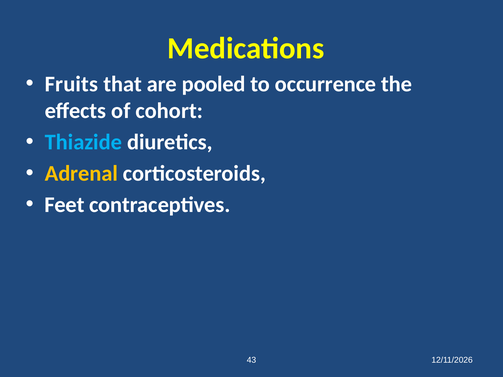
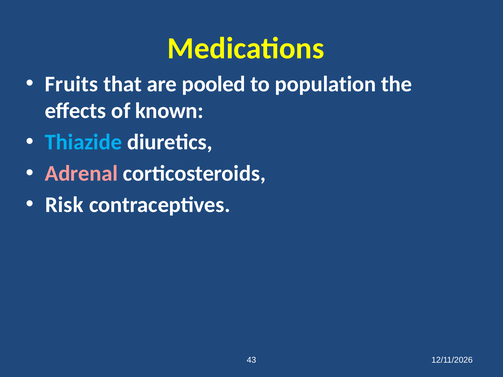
occurrence: occurrence -> population (326, 84)
cohort: cohort -> known (169, 111)
Adrenal colour: yellow -> pink (81, 174)
Feet: Feet -> Risk (64, 205)
